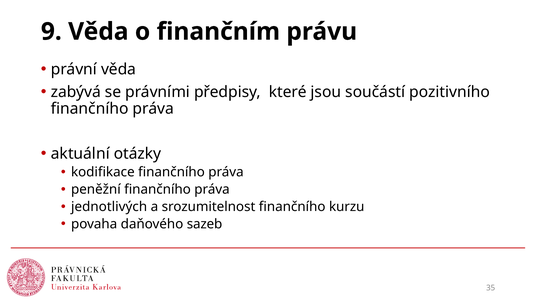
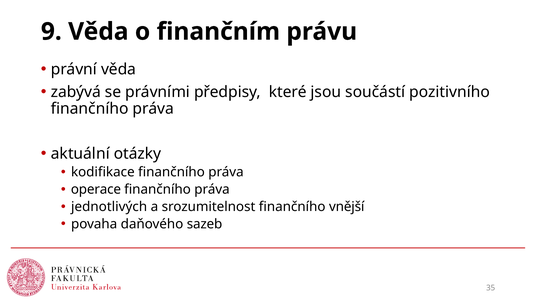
peněžní: peněžní -> operace (96, 189)
kurzu: kurzu -> vnější (347, 206)
